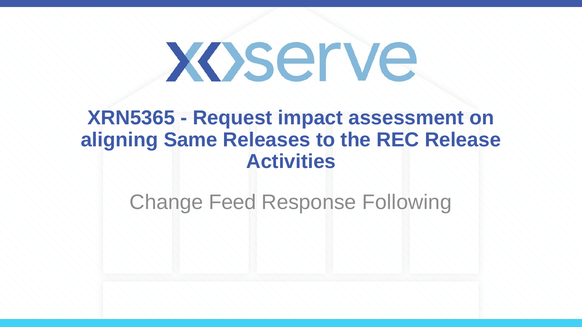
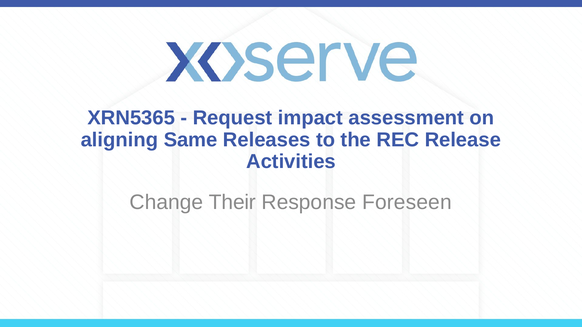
Feed: Feed -> Their (232, 202)
Following: Following -> Foreseen (407, 202)
